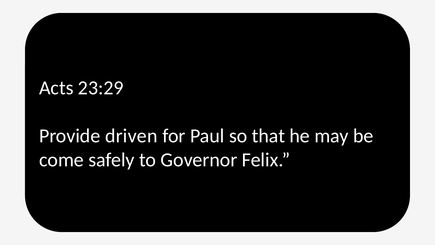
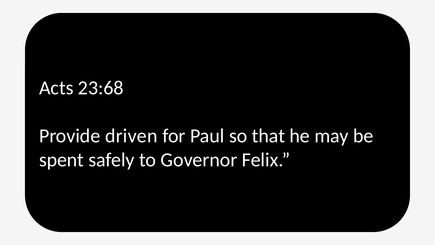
23:29: 23:29 -> 23:68 (101, 88)
come: come -> spent (62, 160)
